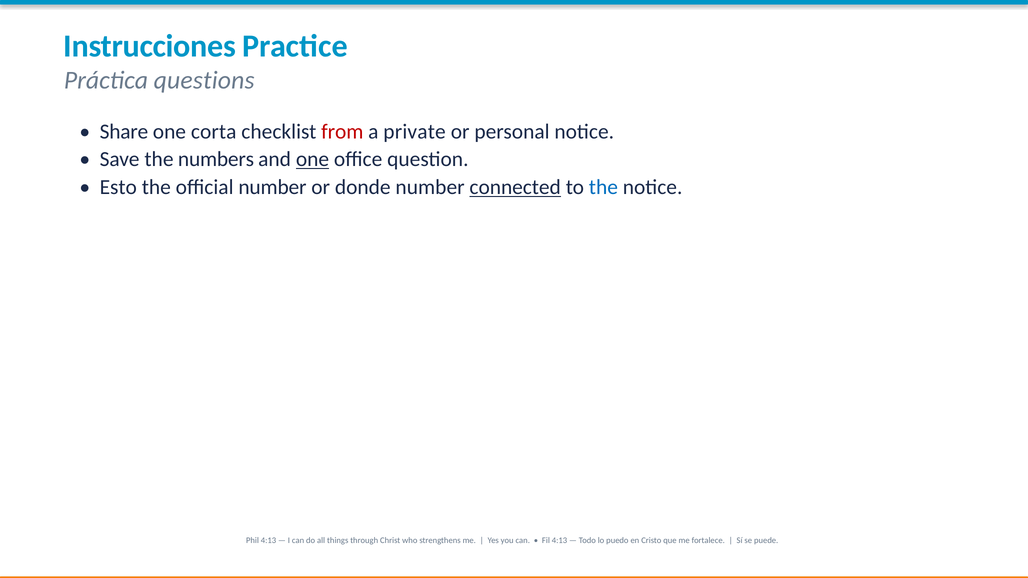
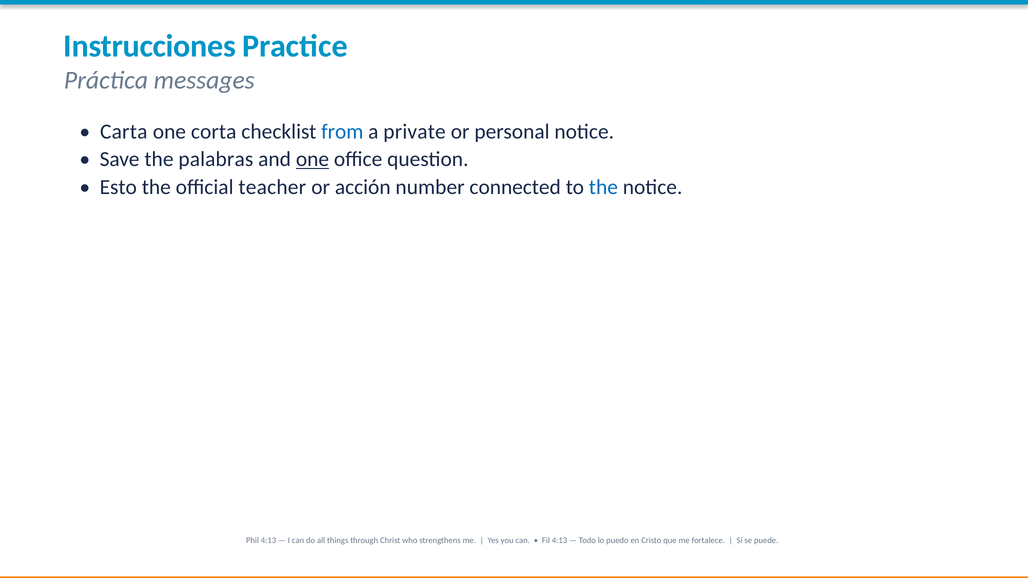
questions: questions -> messages (204, 80)
Share: Share -> Carta (124, 132)
from colour: red -> blue (342, 132)
numbers: numbers -> palabras (216, 159)
official number: number -> teacher (272, 187)
donde: donde -> acción (363, 187)
connected underline: present -> none (515, 187)
